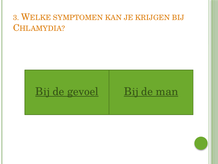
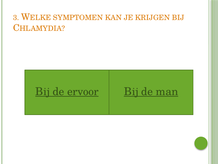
gevoel: gevoel -> ervoor (83, 91)
